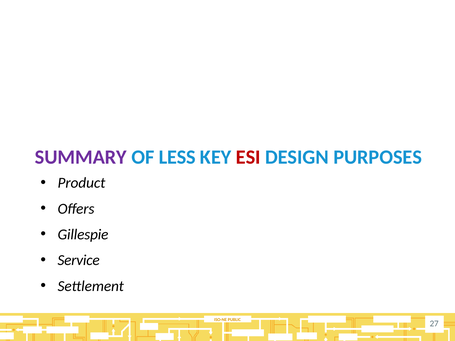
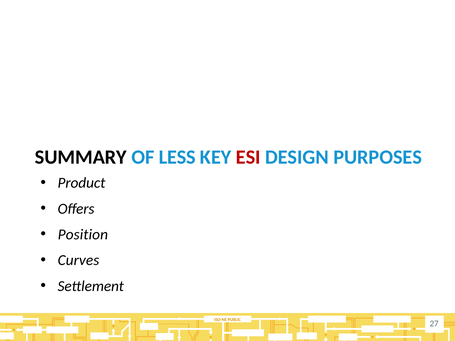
SUMMARY colour: purple -> black (81, 157)
Gillespie: Gillespie -> Position (83, 235)
Service: Service -> Curves (78, 260)
